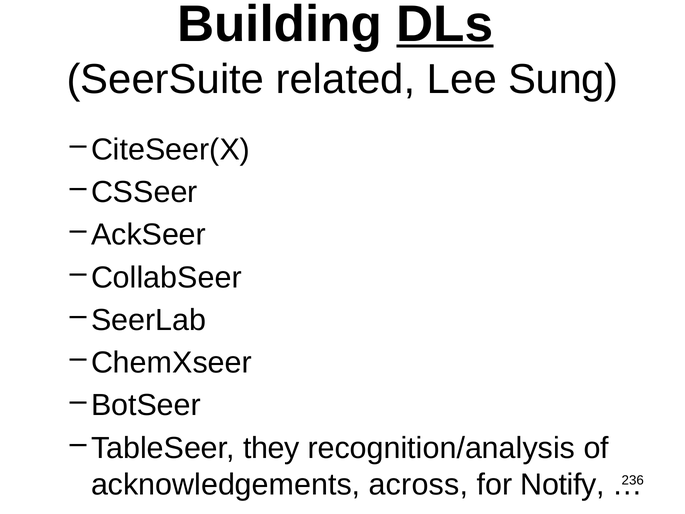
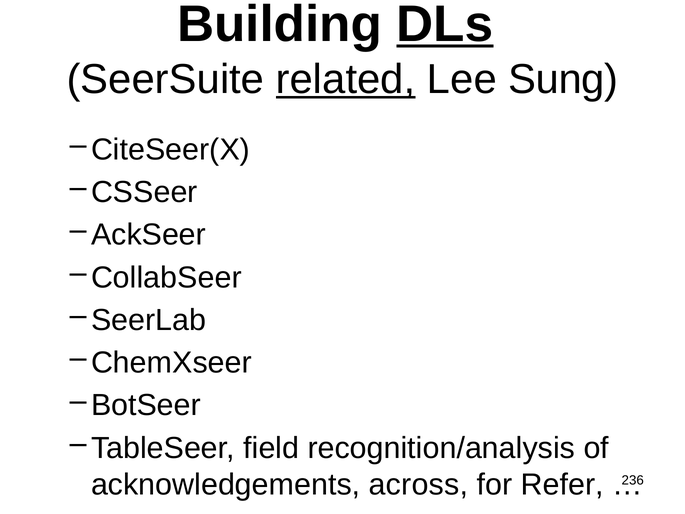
related underline: none -> present (346, 79)
they: they -> field (271, 448)
Notify: Notify -> Refer (562, 484)
